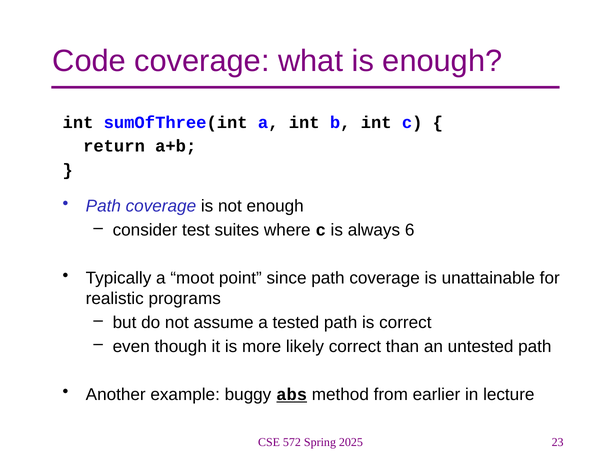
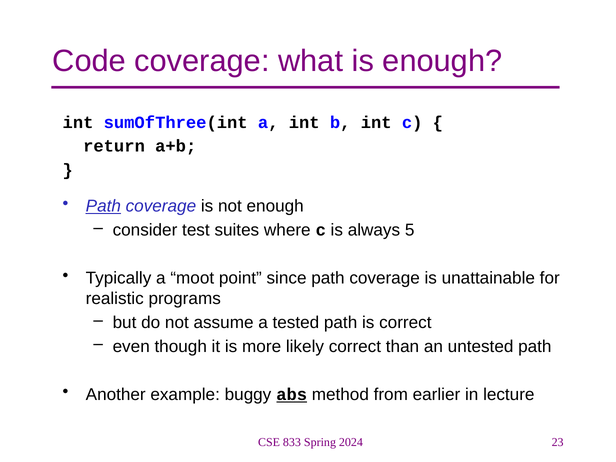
Path underline: none -> present (103, 206)
6: 6 -> 5 (410, 230)
572: 572 -> 833 (292, 442)
2025: 2025 -> 2024 (351, 442)
